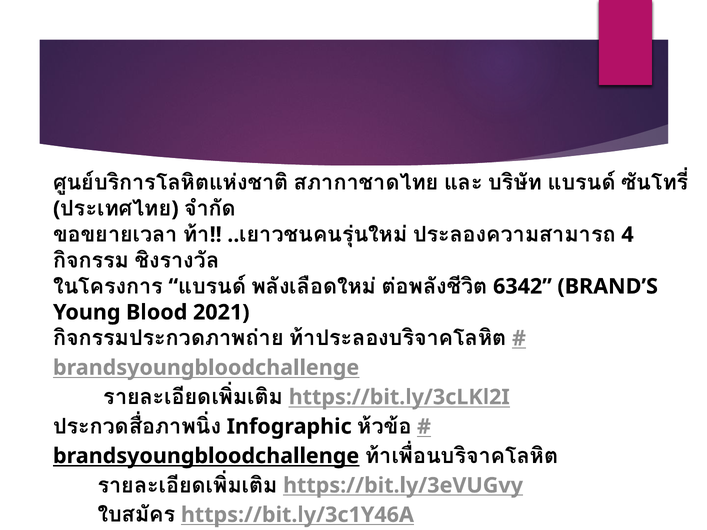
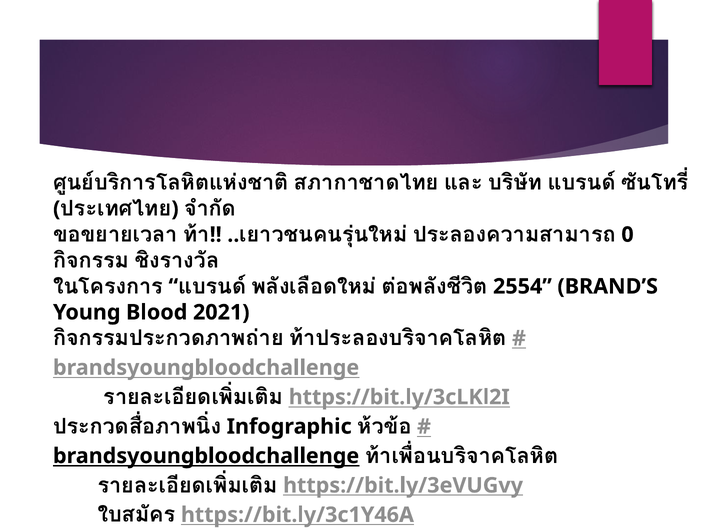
4: 4 -> 0 (628, 235)
6342: 6342 -> 2554 (522, 287)
